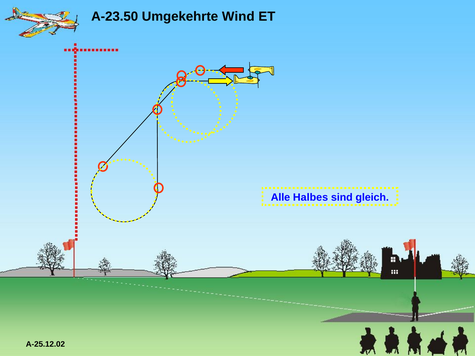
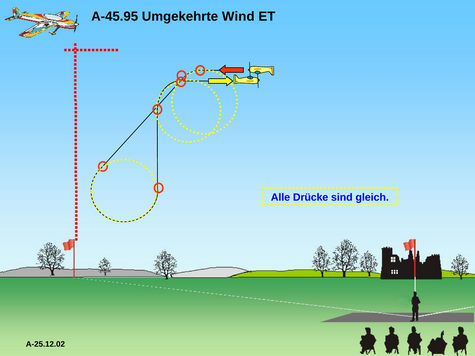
A-23.50: A-23.50 -> A-45.95 (115, 17)
Halbes: Halbes -> Drücke (311, 197)
